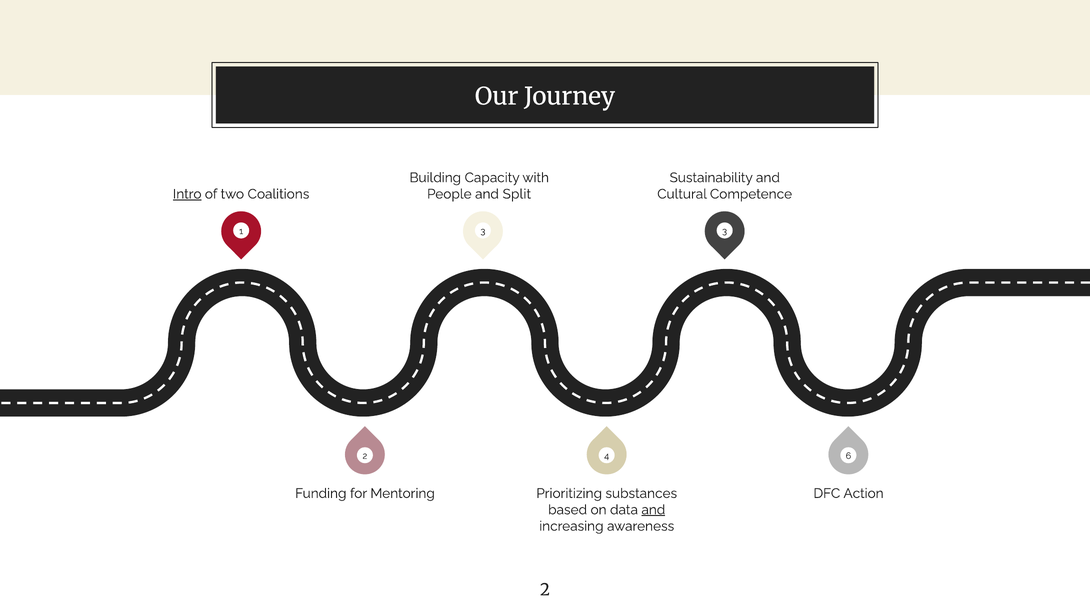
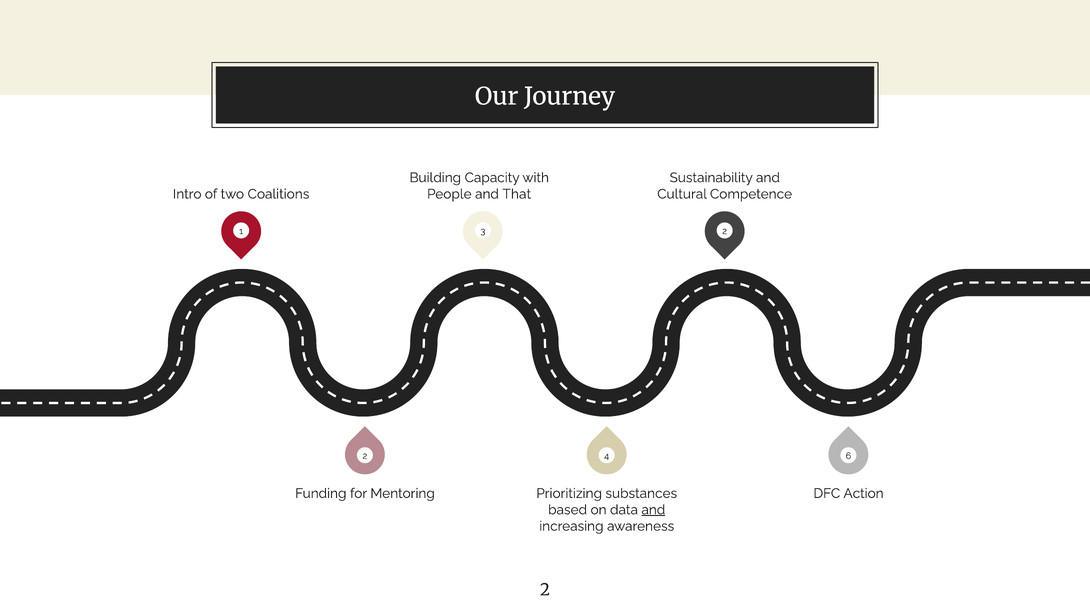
Intro underline: present -> none (187, 194)
Split: Split -> That (517, 194)
3 3: 3 -> 2 (725, 231)
